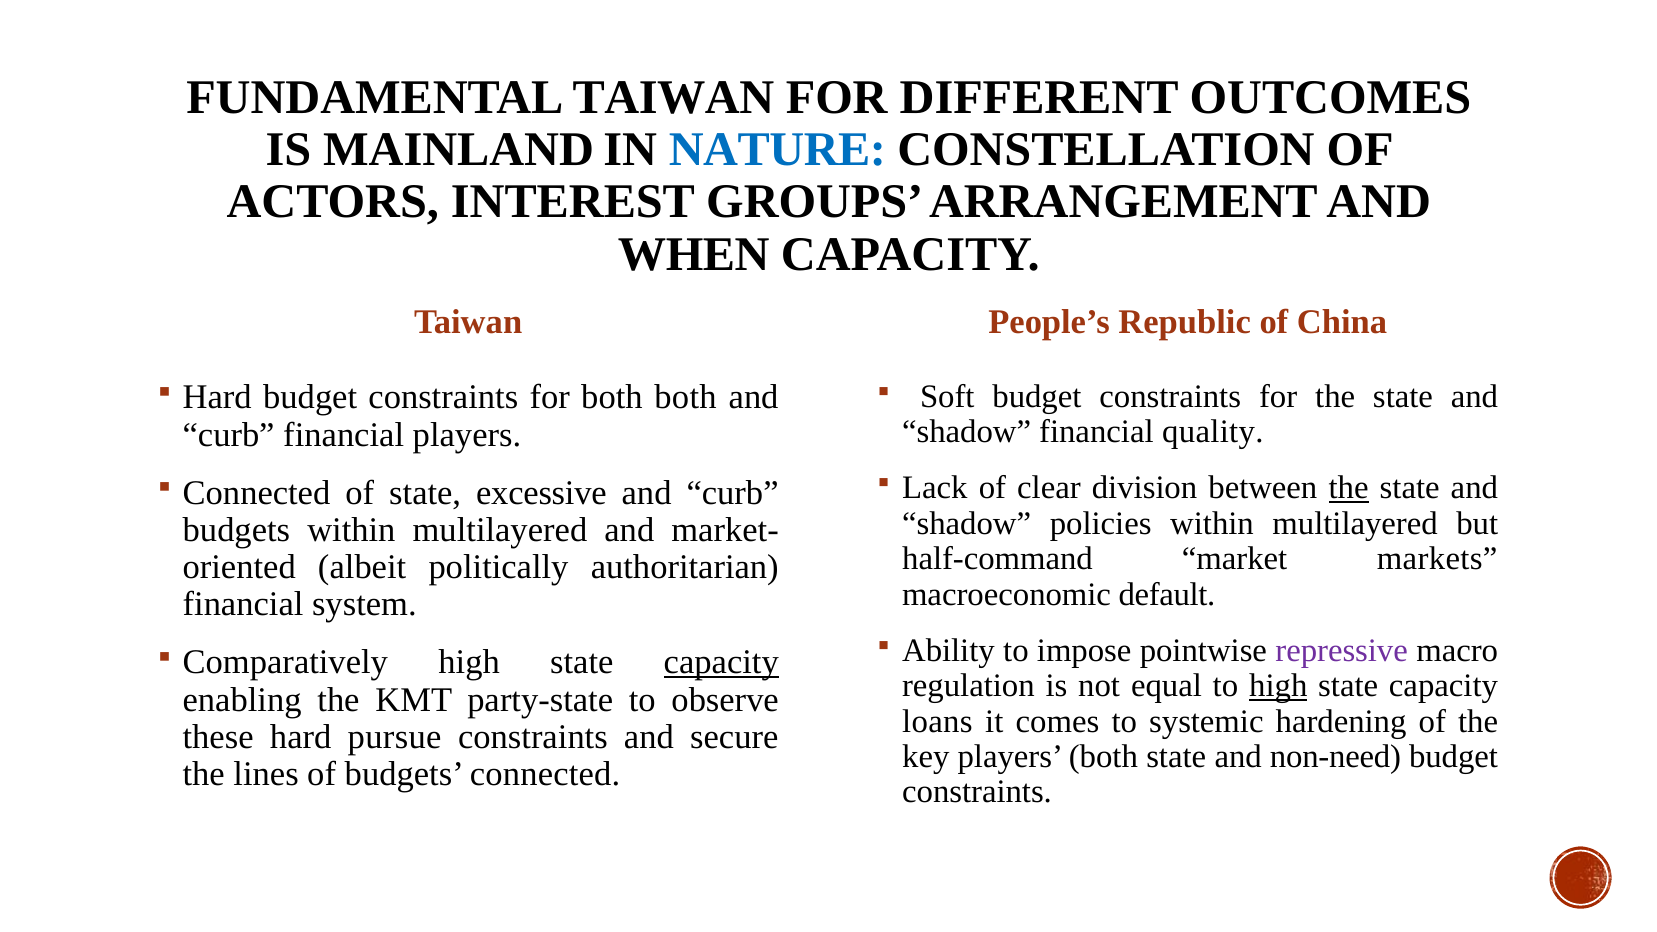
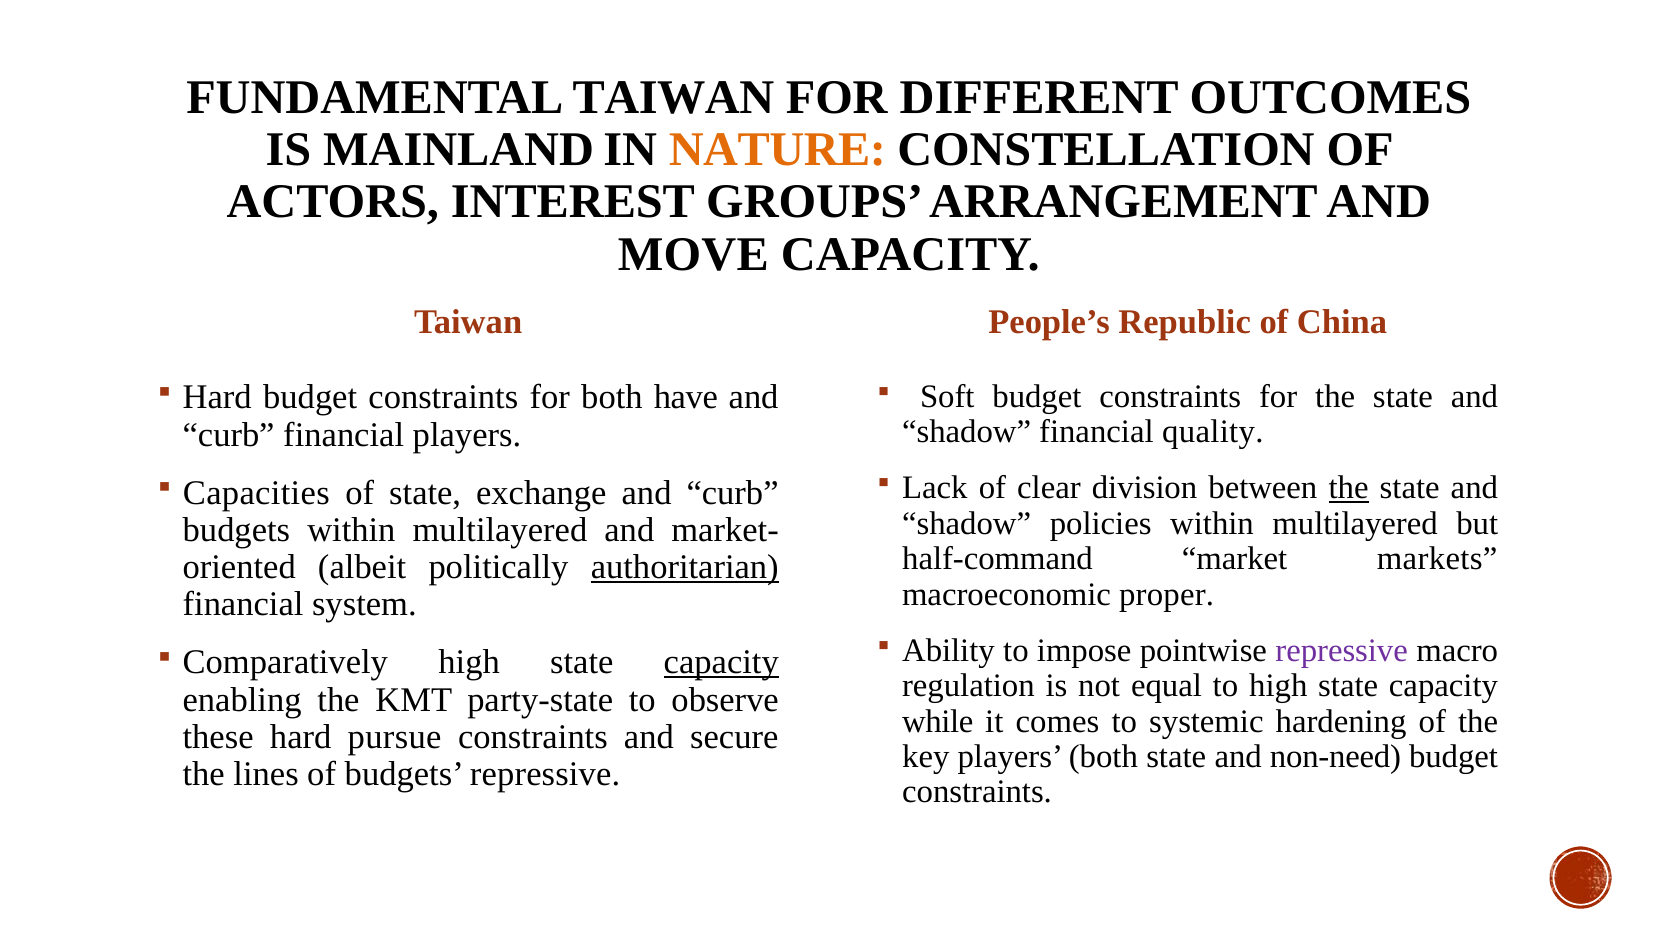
NATURE colour: blue -> orange (777, 150)
WHEN: WHEN -> MOVE (693, 254)
both both: both -> have (686, 397)
Connected: Connected -> Capacities (256, 493)
excessive: excessive -> exchange (541, 493)
authoritarian underline: none -> present (685, 567)
default: default -> proper (1167, 594)
high underline: present -> none (1278, 686)
loans: loans -> while (938, 721)
budgets connected: connected -> repressive (545, 774)
